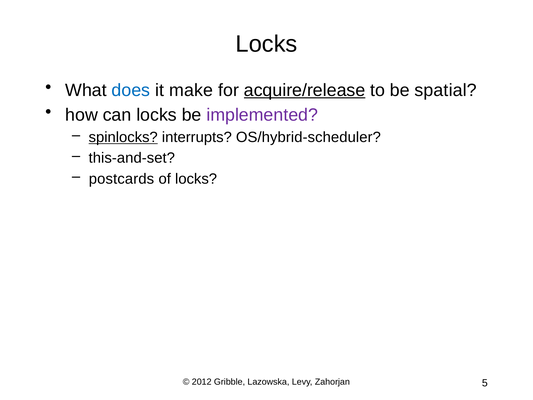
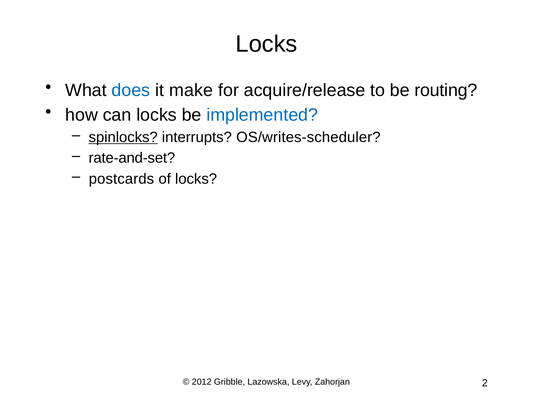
acquire/release underline: present -> none (305, 90)
spatial: spatial -> routing (446, 90)
implemented colour: purple -> blue (262, 115)
OS/hybrid-scheduler: OS/hybrid-scheduler -> OS/writes-scheduler (308, 137)
this-and-set: this-and-set -> rate-and-set (132, 158)
5: 5 -> 2 (485, 383)
